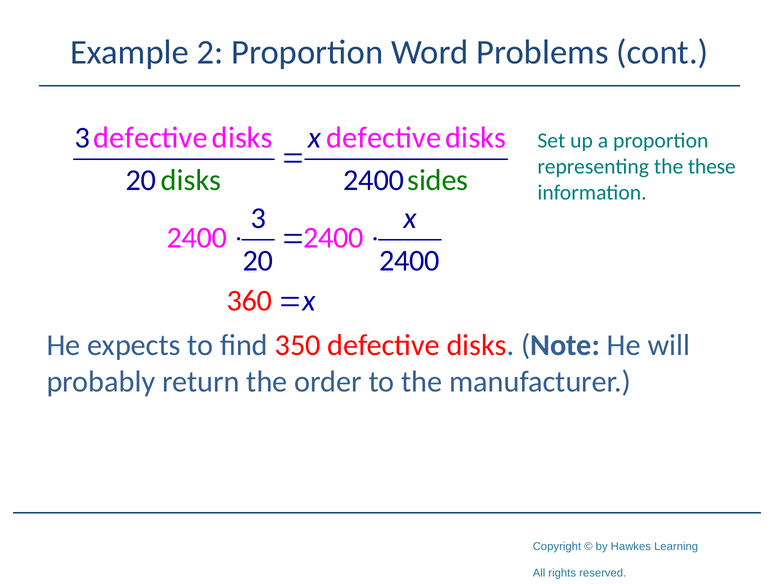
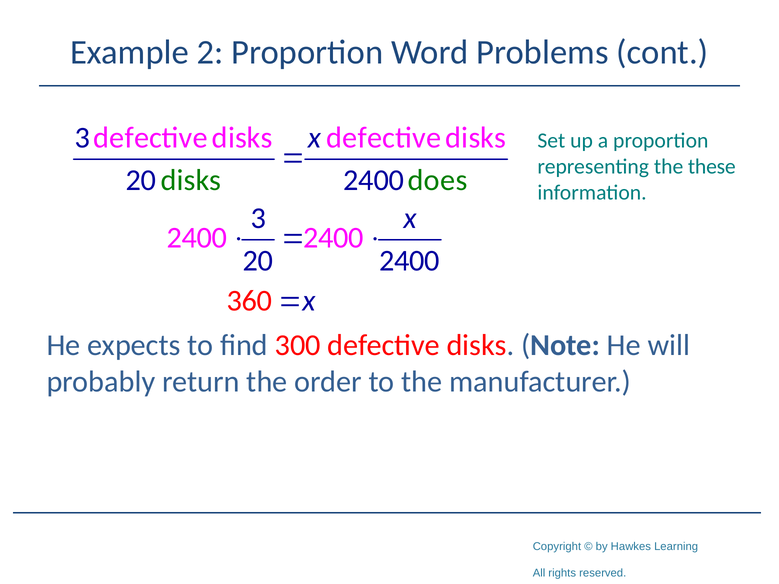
sides: sides -> does (438, 180)
350: 350 -> 300 (298, 345)
